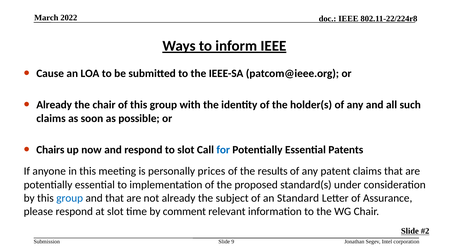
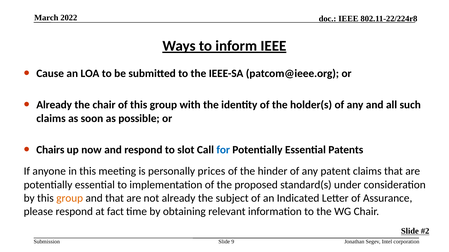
results: results -> hinder (273, 172)
group colour: blue -> orange (70, 199)
Standard: Standard -> Indicated (298, 199)
at slot: slot -> fact (115, 212)
comment: comment -> obtaining (184, 212)
